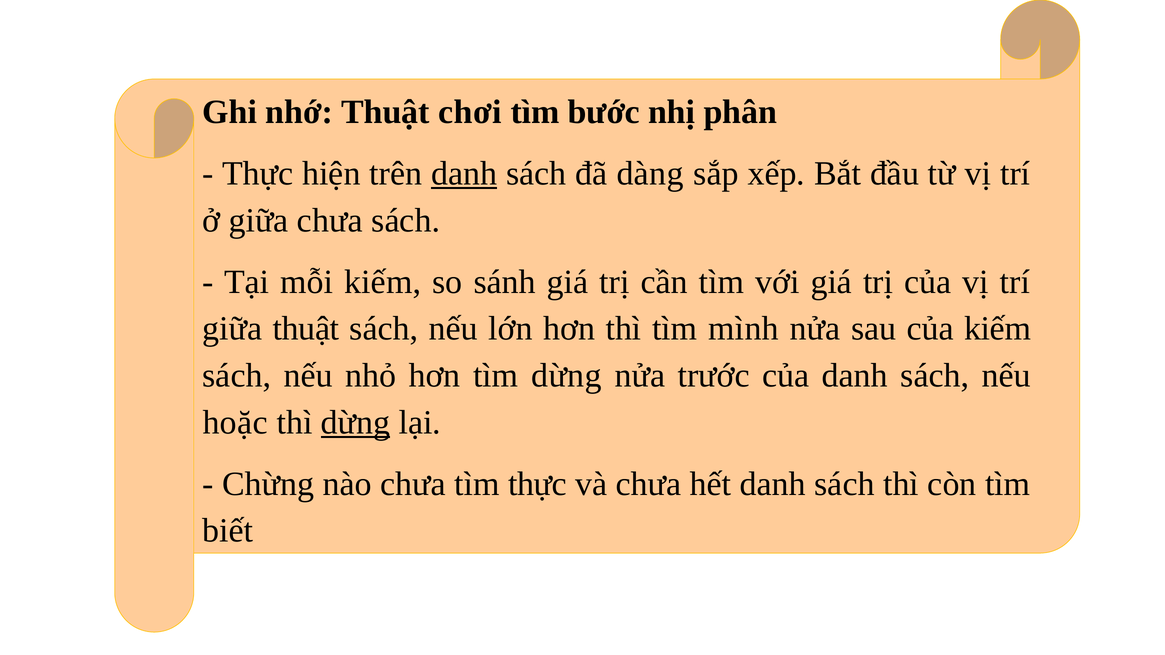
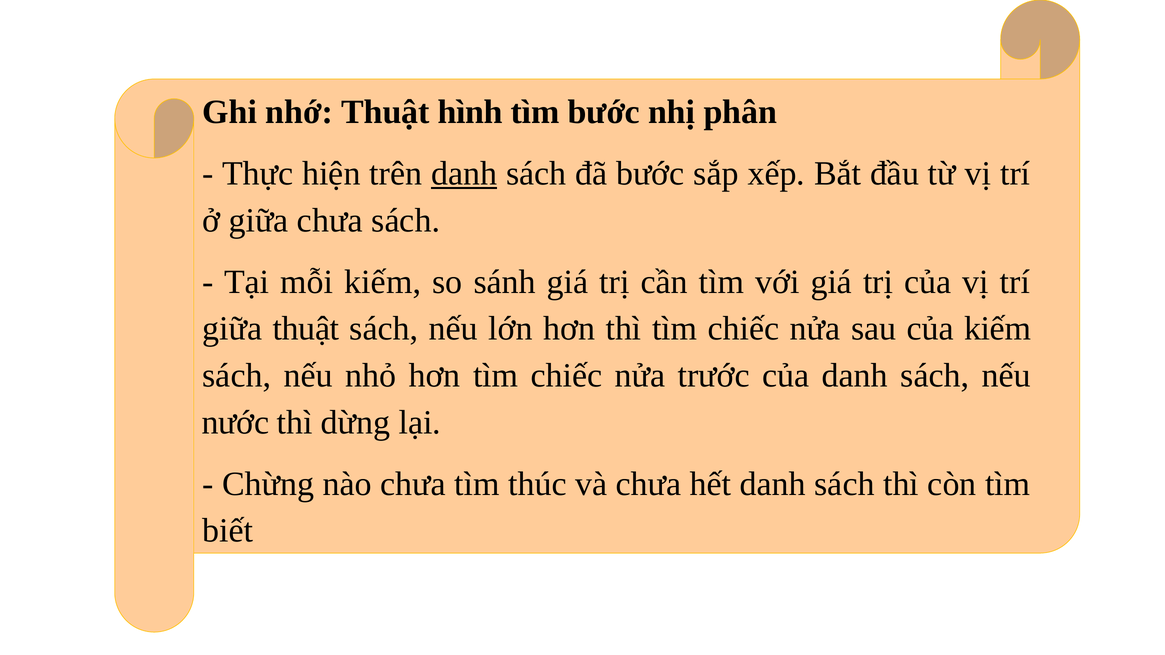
chơi: chơi -> hình (470, 112)
đã dàng: dàng -> bước (650, 174)
thì tìm mình: mình -> chiếc (744, 329)
hơn tìm dừng: dừng -> chiếc (567, 376)
hoặc: hoặc -> nước (235, 423)
dừng underline: present -> none (356, 423)
tìm thực: thực -> thúc (537, 484)
